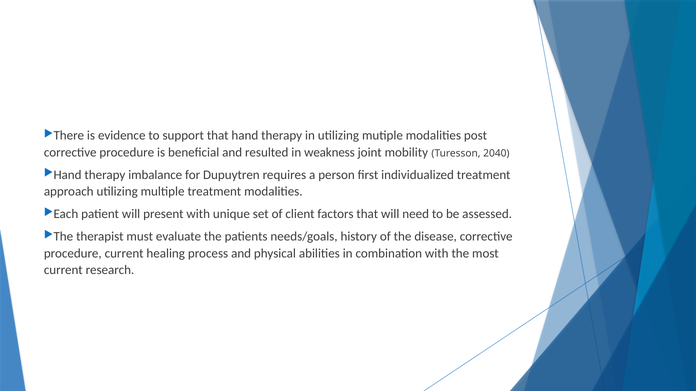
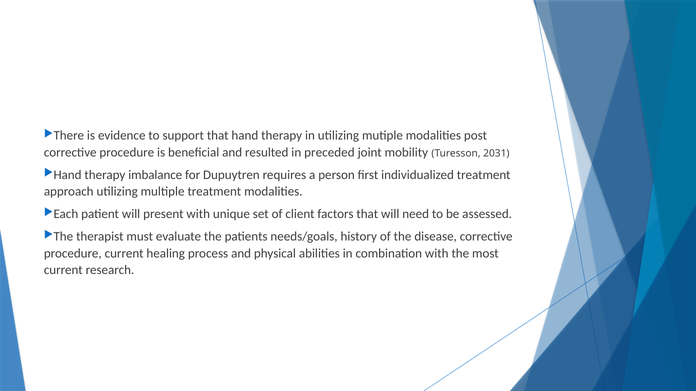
weakness: weakness -> preceded (329, 153)
2040: 2040 -> 2031 (496, 153)
